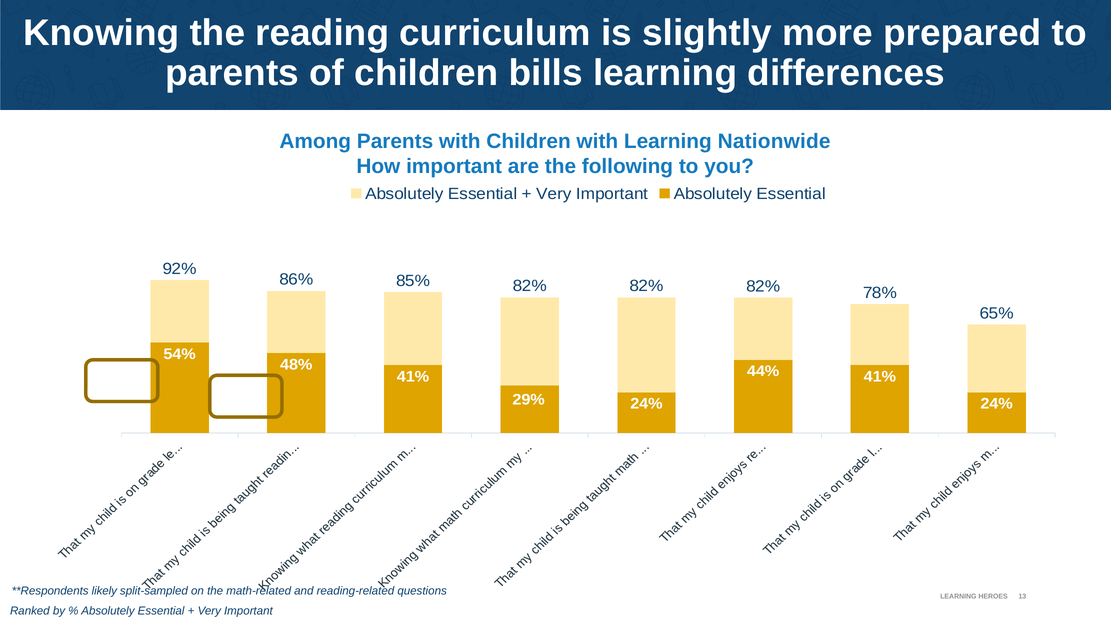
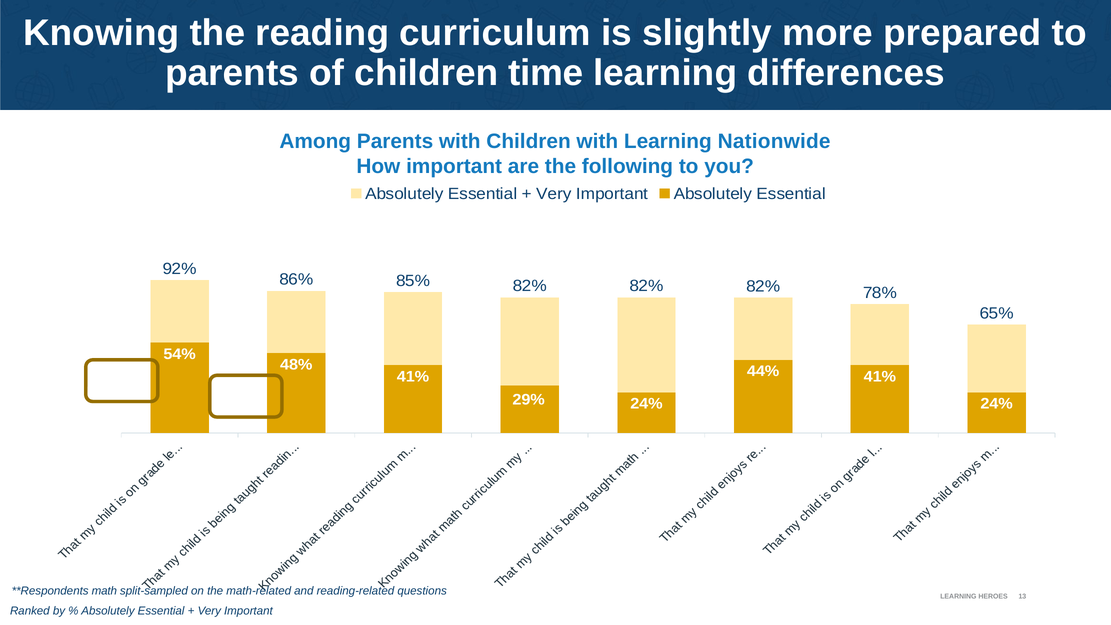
bills: bills -> time (546, 73)
likely: likely -> math (104, 591)
